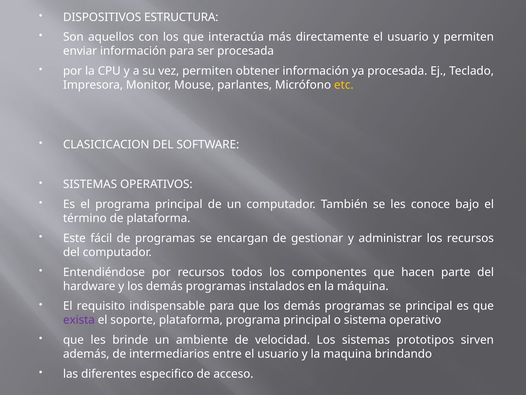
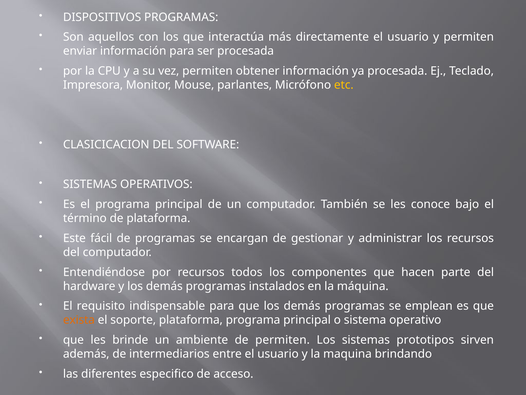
DISPOSITIVOS ESTRUCTURA: ESTRUCTURA -> PROGRAMAS (181, 17)
se principal: principal -> emplean (429, 306)
exista colour: purple -> orange (79, 320)
de velocidad: velocidad -> permiten (283, 340)
